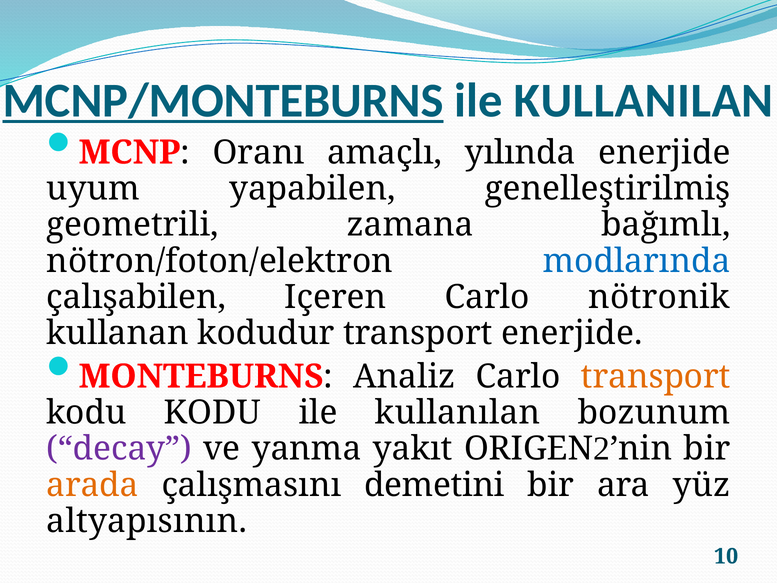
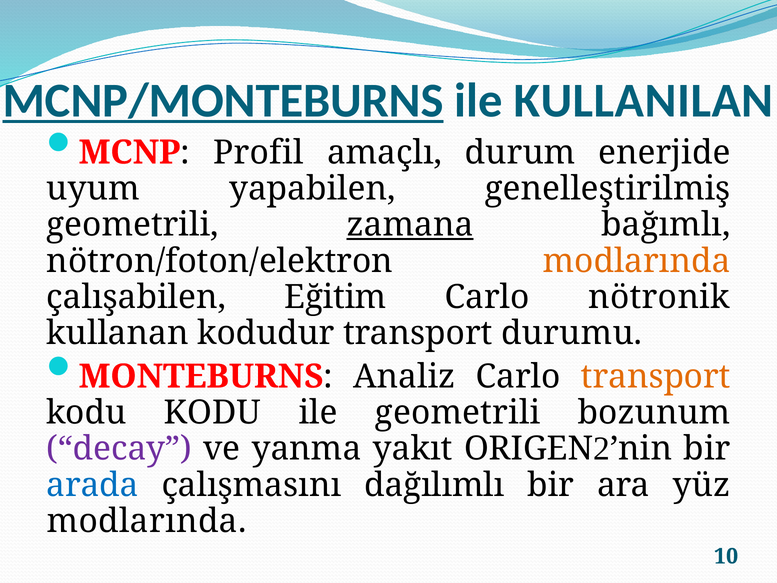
Oranı: Oranı -> Profil (258, 152)
yılında: yılında -> durum (520, 152)
zamana underline: none -> present (410, 225)
modlarında colour: blue -> orange (637, 261)
Içeren: Içeren -> Eğitim (336, 297)
transport enerjide: enerjide -> durumu (572, 333)
ile kullanılan: kullanılan -> geometrili (458, 412)
arada colour: orange -> blue (93, 485)
demetini: demetini -> dağılımlı (434, 485)
altyapısının: altyapısının -> modlarında (147, 521)
